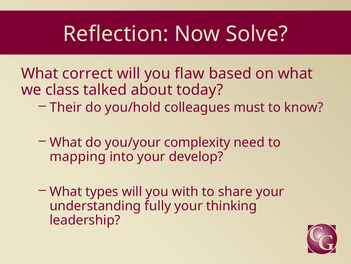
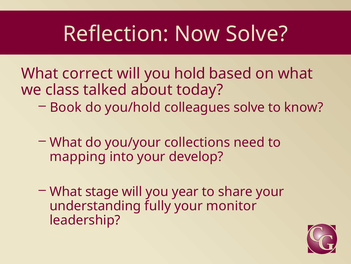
flaw: flaw -> hold (190, 73)
Their: Their -> Book (66, 107)
colleagues must: must -> solve (249, 107)
complexity: complexity -> collections (197, 142)
types: types -> stage (102, 191)
with: with -> year (185, 191)
thinking: thinking -> monitor (231, 206)
